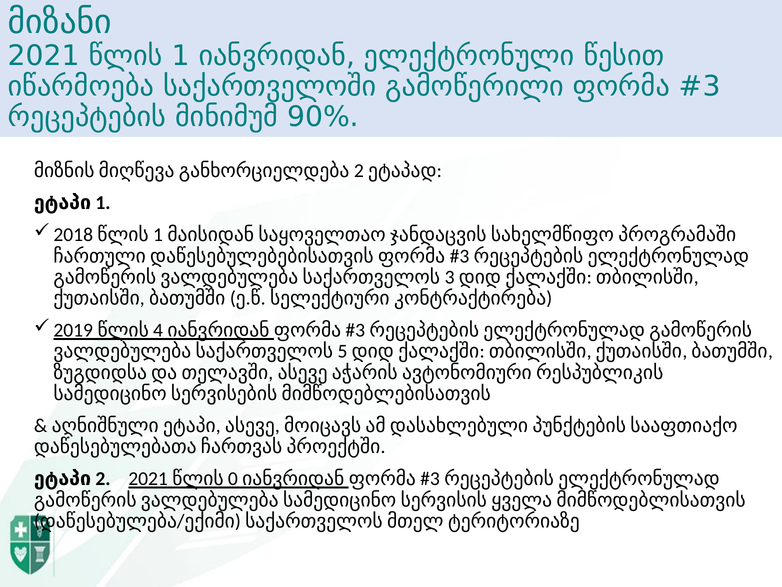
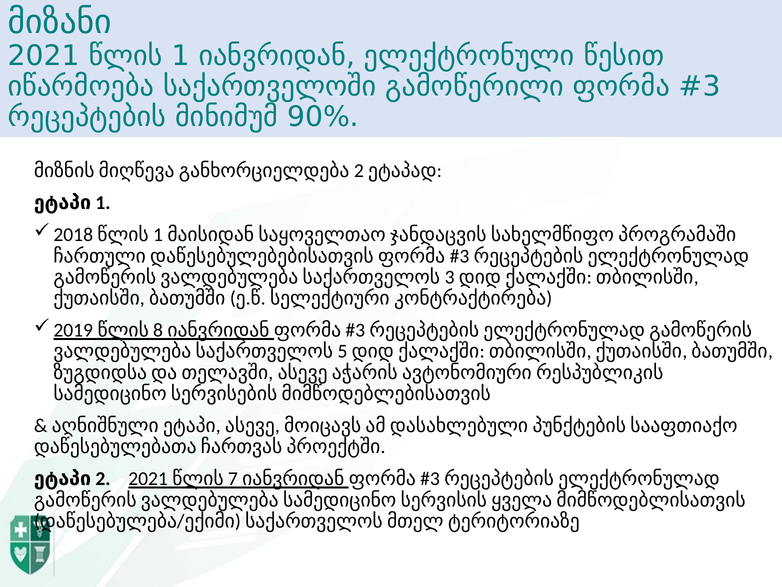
4: 4 -> 8 (158, 330)
0: 0 -> 7 (233, 479)
